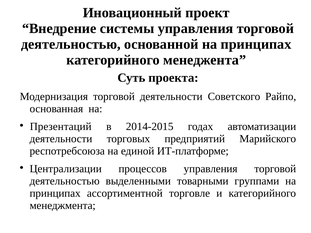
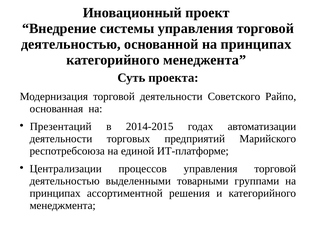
торговле: торговле -> решения (189, 193)
